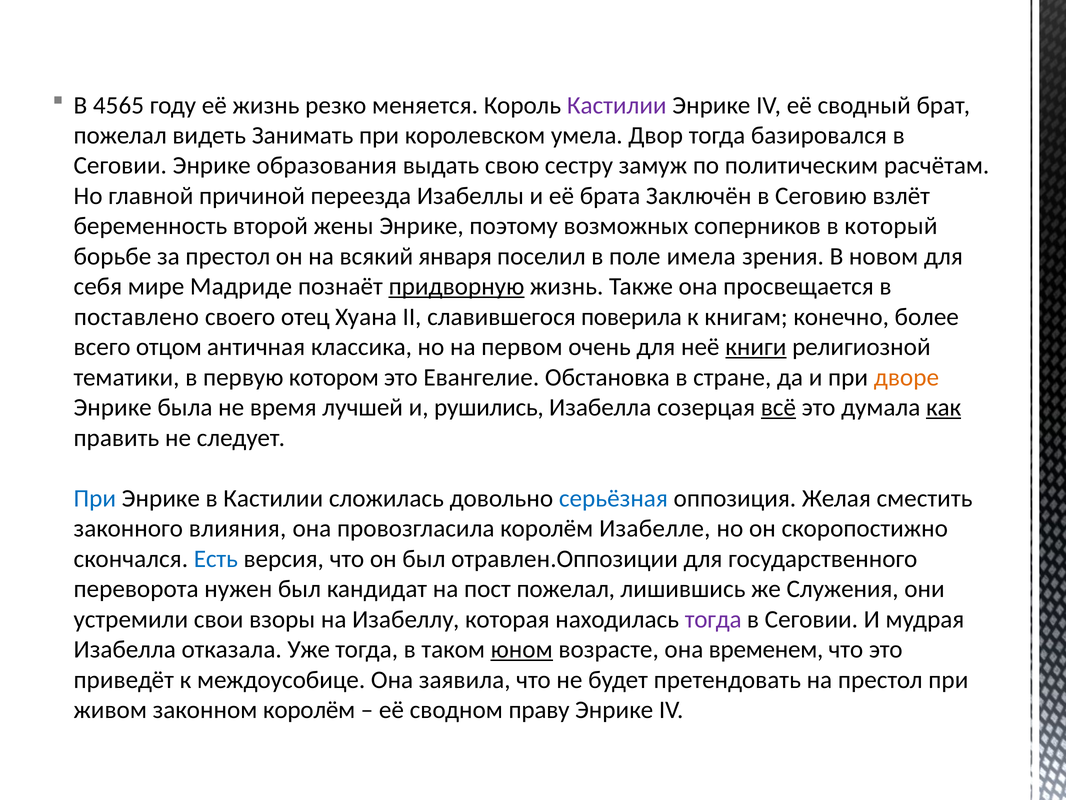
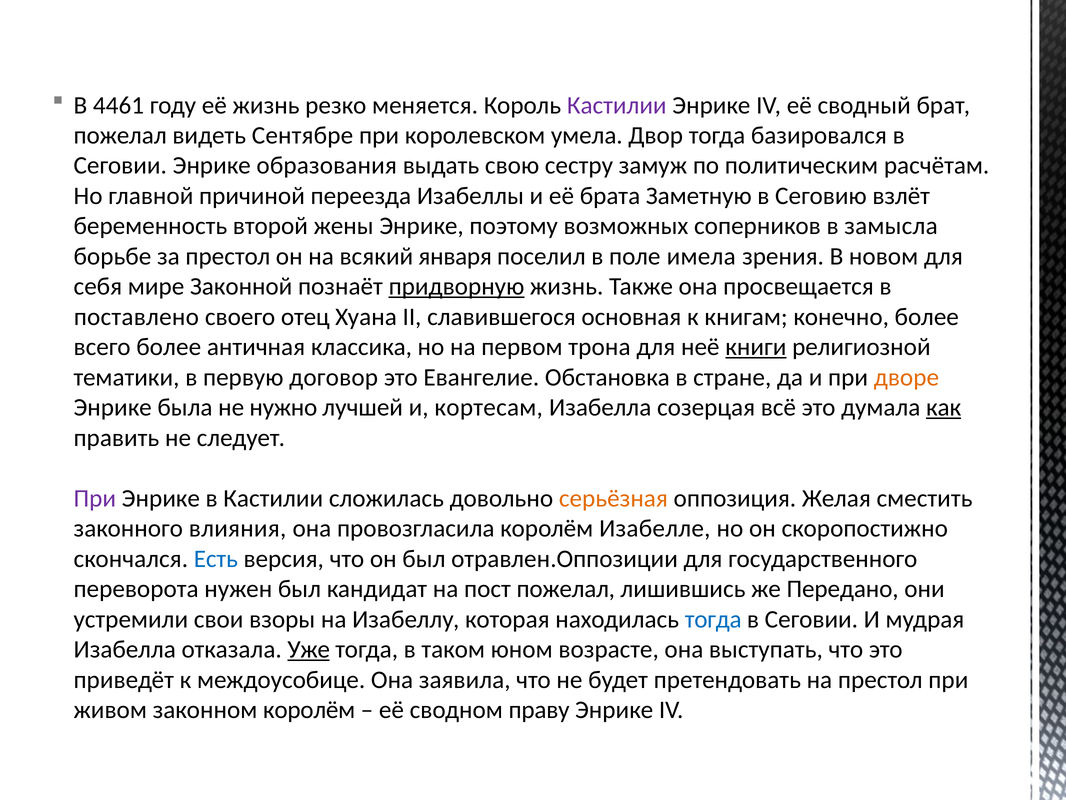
4565: 4565 -> 4461 (118, 105)
Занимать: Занимать -> Сентябре (303, 135)
Заключён: Заключён -> Заметную (699, 196)
который: который -> замысла (891, 226)
Мадриде: Мадриде -> Законной (241, 286)
поверила: поверила -> основная (631, 317)
всего отцом: отцом -> более (169, 347)
очень: очень -> трона (599, 347)
котором: котором -> договор (334, 377)
время: время -> нужно (283, 407)
рушились: рушились -> кортесам (489, 407)
всё underline: present -> none (778, 407)
При colour: blue -> purple (95, 498)
серьёзная colour: blue -> orange (613, 498)
Служения: Служения -> Передано (843, 589)
тогда colour: purple -> blue (713, 619)
Уже underline: none -> present (309, 649)
юном underline: present -> none (522, 649)
временем: временем -> выступать (766, 649)
